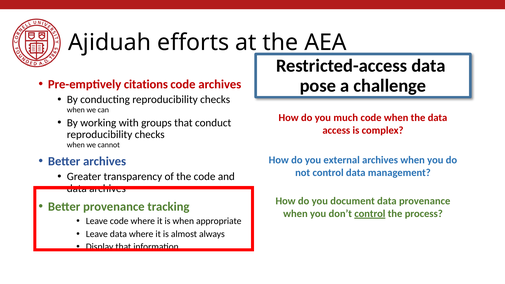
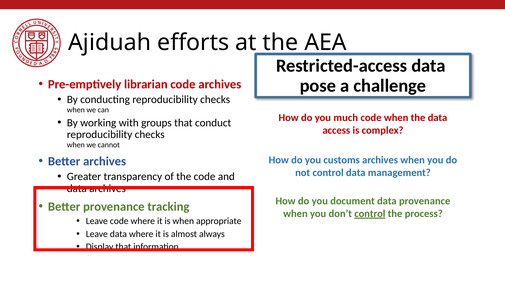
citations: citations -> librarian (146, 84)
external: external -> customs (342, 160)
